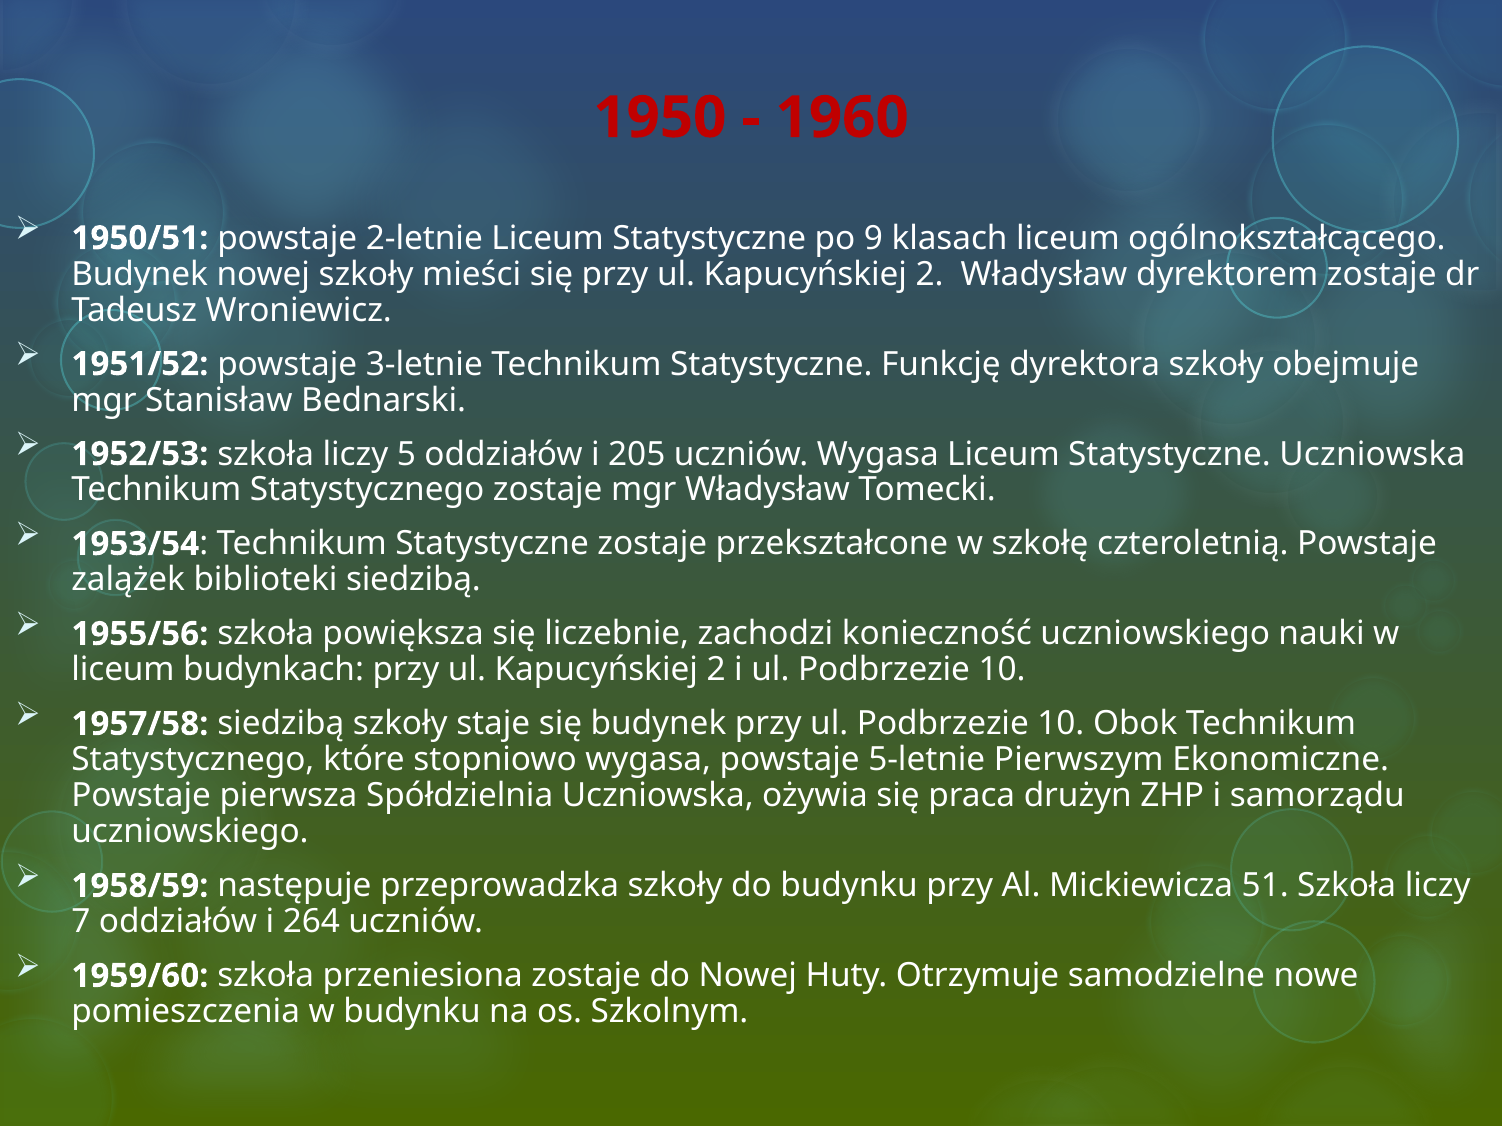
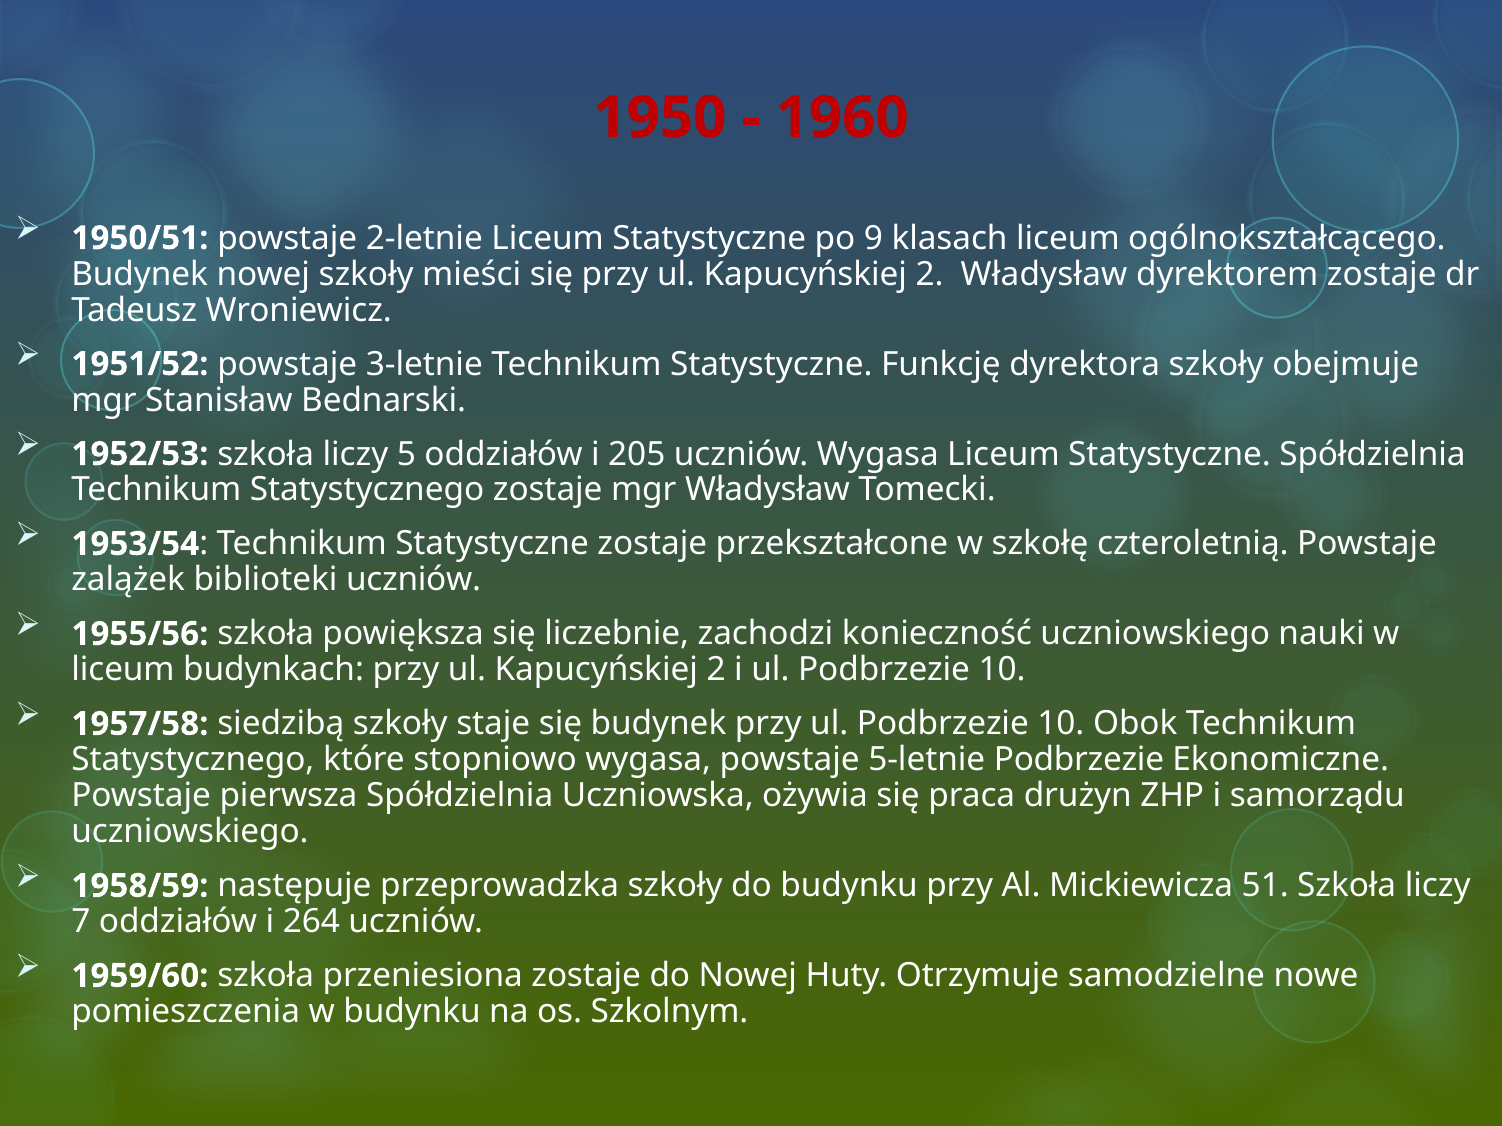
Statystyczne Uczniowska: Uczniowska -> Spółdzielnia (1373, 454)
biblioteki siedzibą: siedzibą -> uczniów (414, 580)
5-letnie Pierwszym: Pierwszym -> Podbrzezie (1079, 760)
